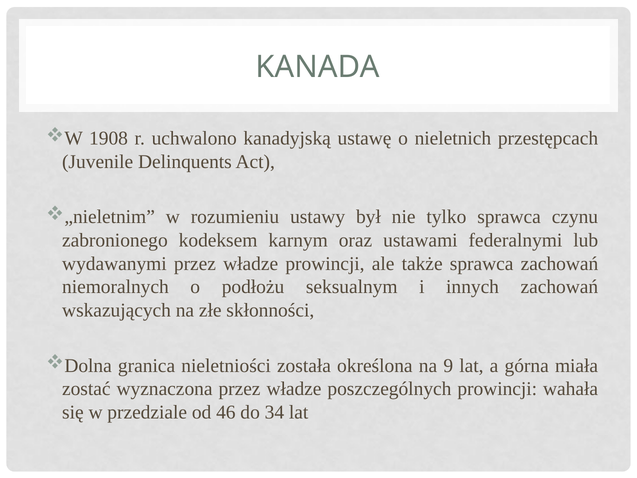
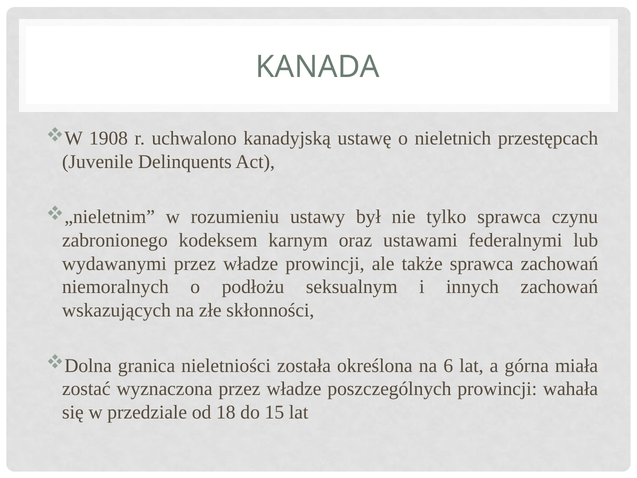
9: 9 -> 6 (448, 365)
46: 46 -> 18 (226, 412)
34: 34 -> 15 (274, 412)
